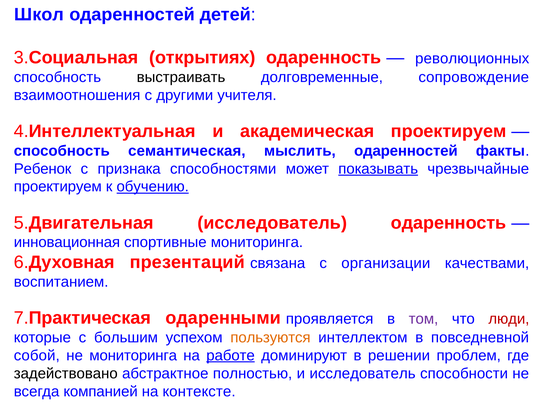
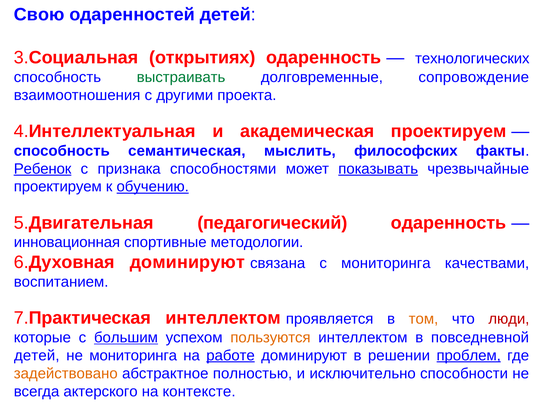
Школ: Школ -> Свою (39, 15)
революционных: революционных -> технологических (472, 59)
выстраивать colour: black -> green (181, 77)
учителя: учителя -> проекта (247, 95)
мыслить одаренностей: одаренностей -> философских (406, 151)
Ребенок underline: none -> present (43, 169)
5.Двигательная исследователь: исследователь -> педагогический (272, 223)
спортивные мониторинга: мониторинга -> методологии (257, 243)
6.Духовная презентаций: презентаций -> доминируют (187, 262)
с организации: организации -> мониторинга (386, 263)
7.Практическая одаренными: одаренными -> интеллектом (223, 318)
том colour: purple -> orange (424, 319)
большим underline: none -> present (126, 338)
собой: собой -> детей (37, 356)
проблем underline: none -> present (469, 356)
задействовано colour: black -> orange (66, 374)
и исследователь: исследователь -> исключительно (363, 374)
компанией: компанией -> актерского (101, 392)
